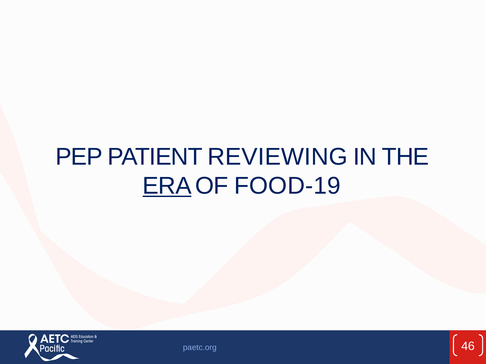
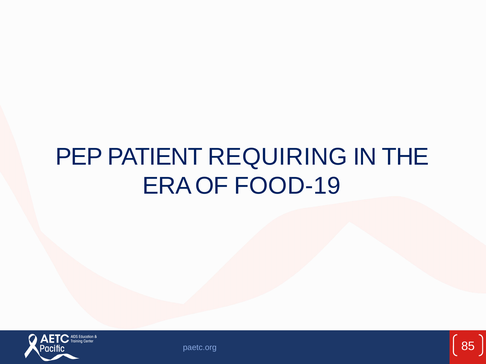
REVIEWING: REVIEWING -> REQUIRING (278, 157)
ERA underline: present -> none (167, 186)
46: 46 -> 85 (468, 347)
